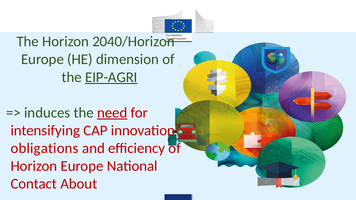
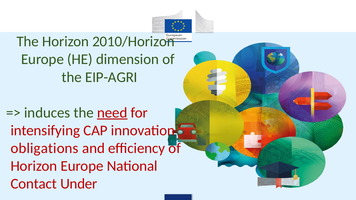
2040/Horizon: 2040/Horizon -> 2010/Horizon (133, 42)
EIP-AGRI underline: present -> none (111, 77)
About: About -> Under (79, 184)
